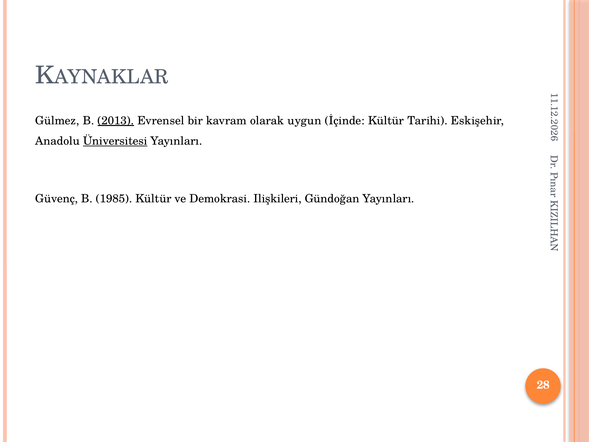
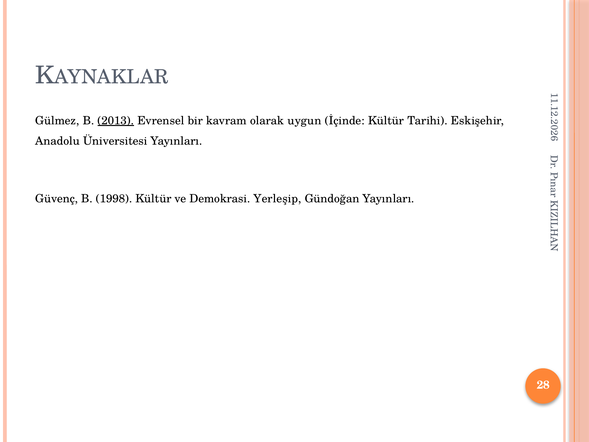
Üniversitesi underline: present -> none (115, 141)
1985: 1985 -> 1998 (114, 199)
Ilişkileri: Ilişkileri -> Yerleşip (277, 199)
